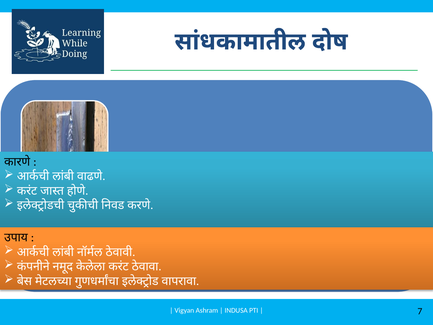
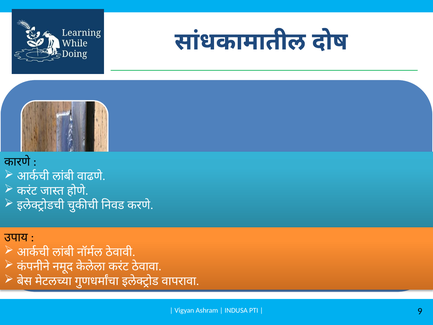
7: 7 -> 9 (420, 311)
